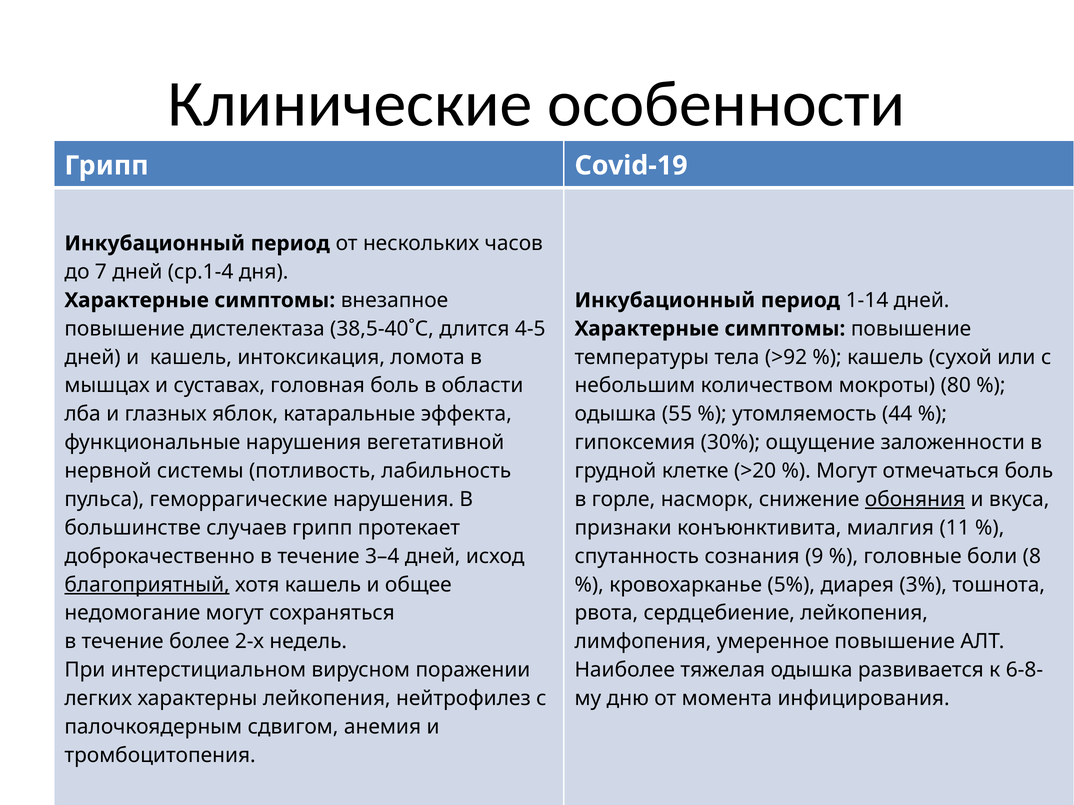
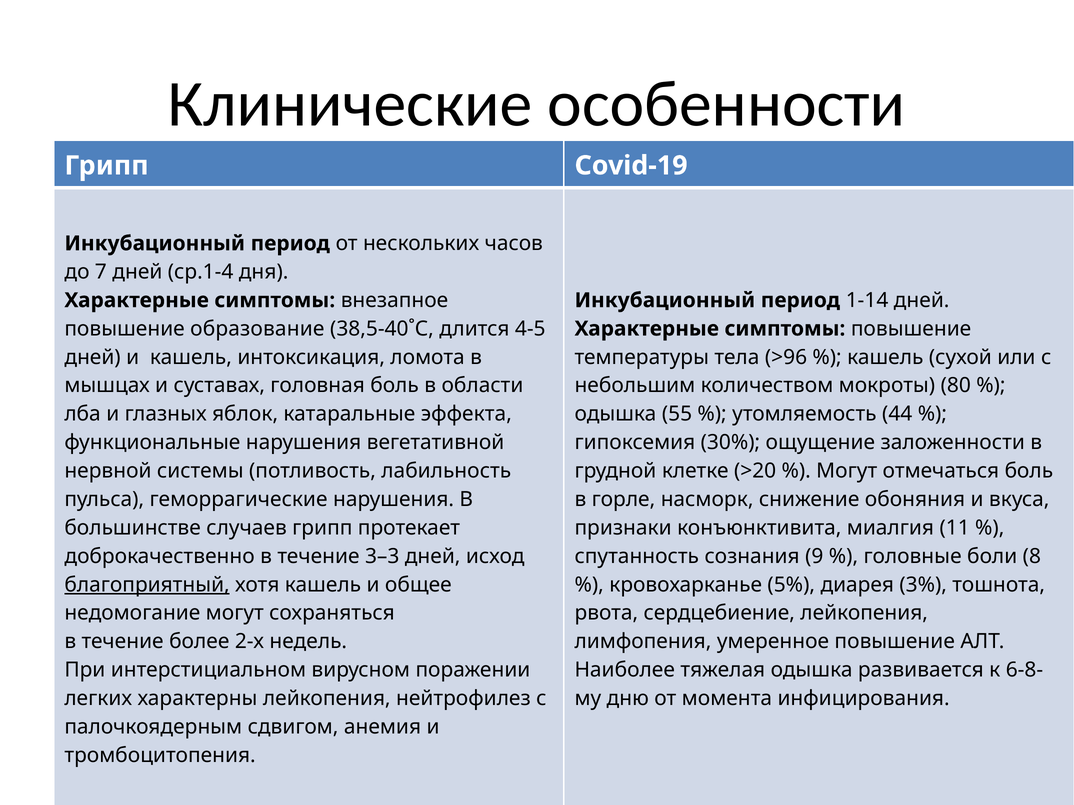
дистелектаза: дистелектаза -> образование (257, 329)
>92: >92 -> >96 (786, 357)
обоняния underline: present -> none (915, 500)
3–4: 3–4 -> 3–3 (382, 557)
